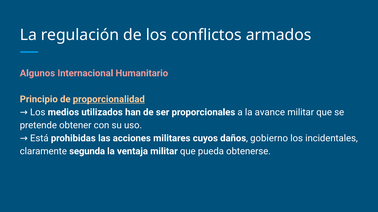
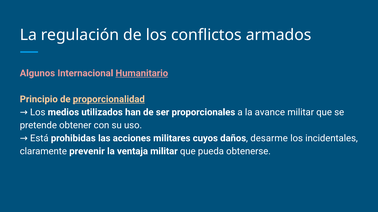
Humanitario underline: none -> present (142, 73)
gobierno: gobierno -> desarme (269, 139)
segunda: segunda -> prevenir (87, 152)
